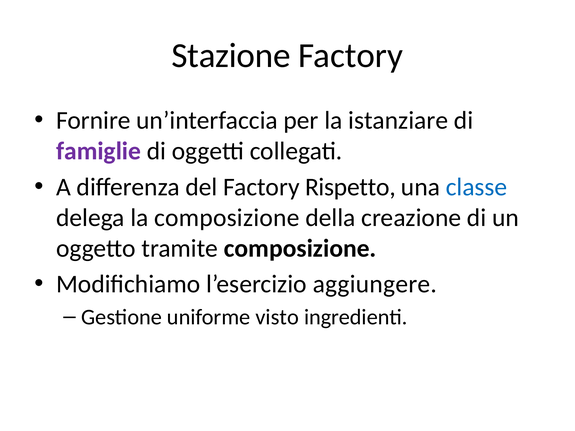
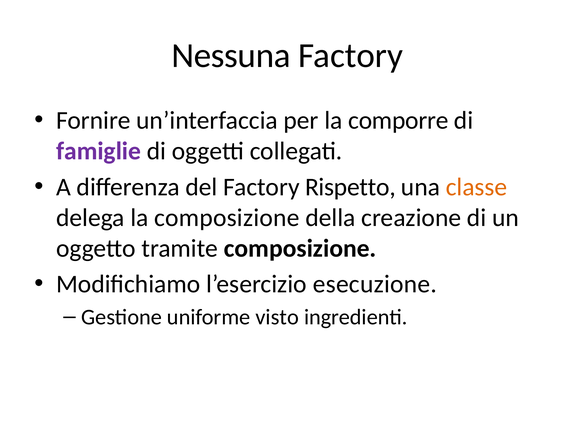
Stazione: Stazione -> Nessuna (231, 56)
istanziare: istanziare -> comporre (398, 121)
classe colour: blue -> orange (477, 187)
aggiungere: aggiungere -> esecuzione (375, 284)
